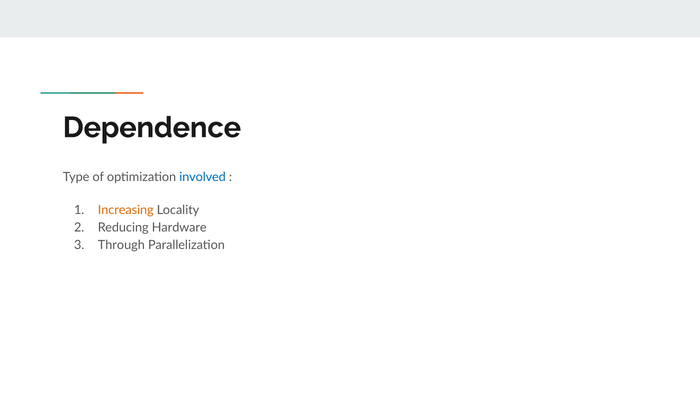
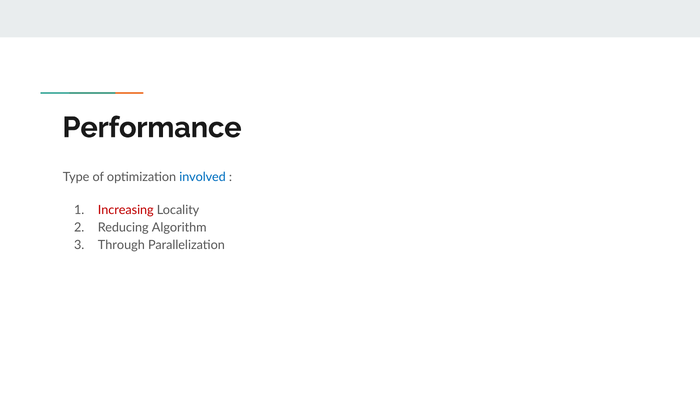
Dependence: Dependence -> Performance (152, 127)
Increasing colour: orange -> red (126, 210)
Hardware: Hardware -> Algorithm (179, 227)
